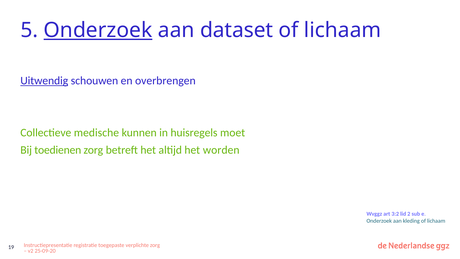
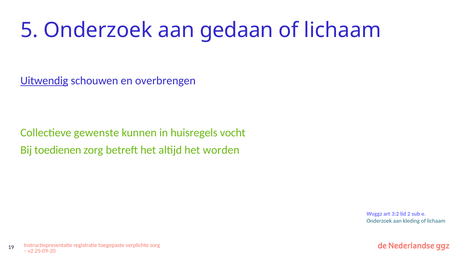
Onderzoek underline: present -> none (98, 30)
dataset: dataset -> gedaan (237, 30)
medische: medische -> gewenste (96, 133)
moet: moet -> vocht (233, 133)
